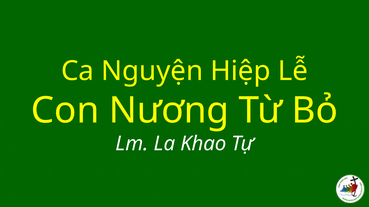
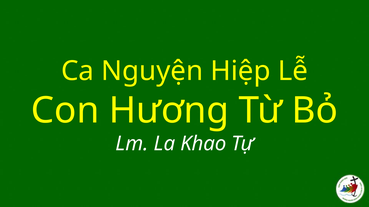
Nương: Nương -> Hương (169, 111)
